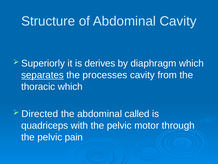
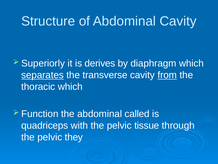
processes: processes -> transverse (105, 75)
from underline: none -> present (167, 75)
Directed: Directed -> Function (40, 114)
motor: motor -> tissue (147, 125)
pain: pain -> they (74, 137)
